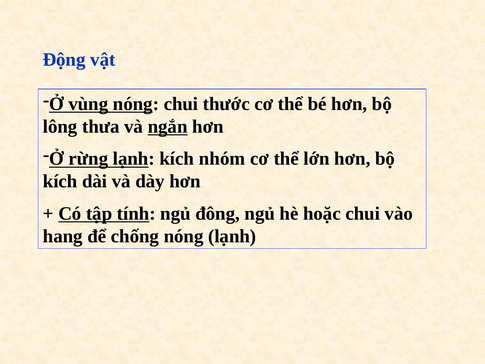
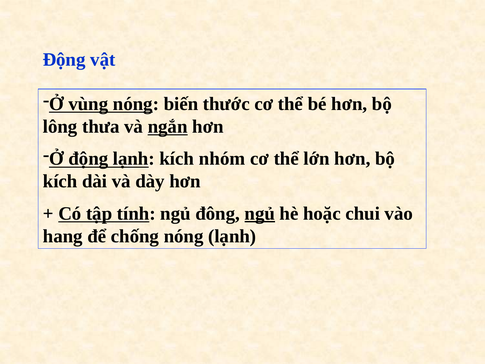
nóng chui: chui -> biến (181, 104)
Ở rừng: rừng -> động (88, 159)
ngủ underline: none -> present (260, 213)
